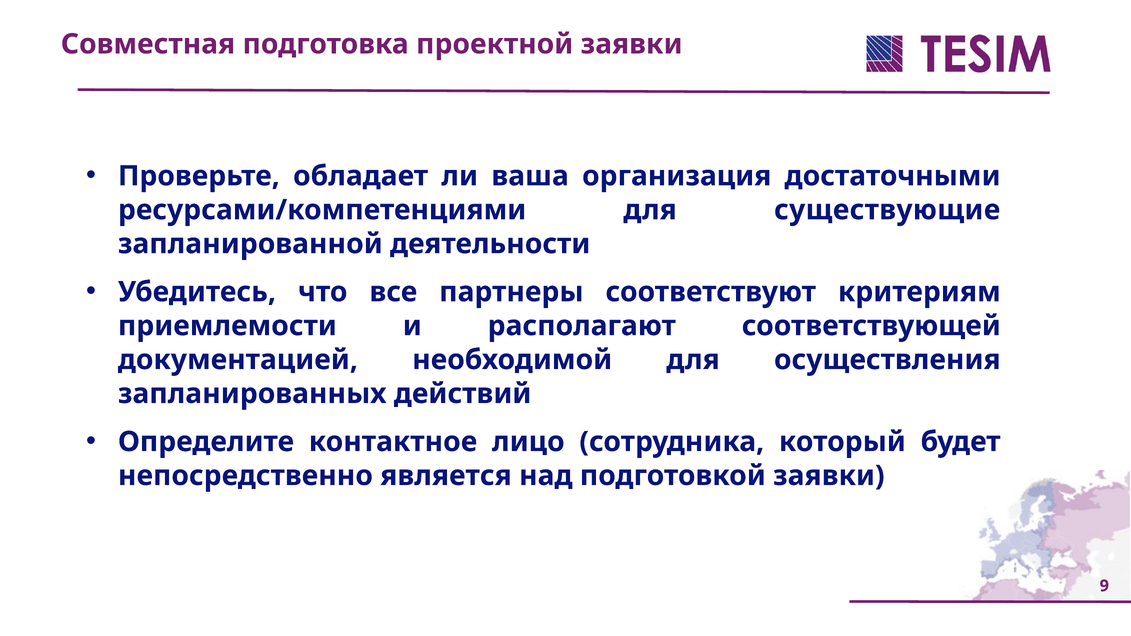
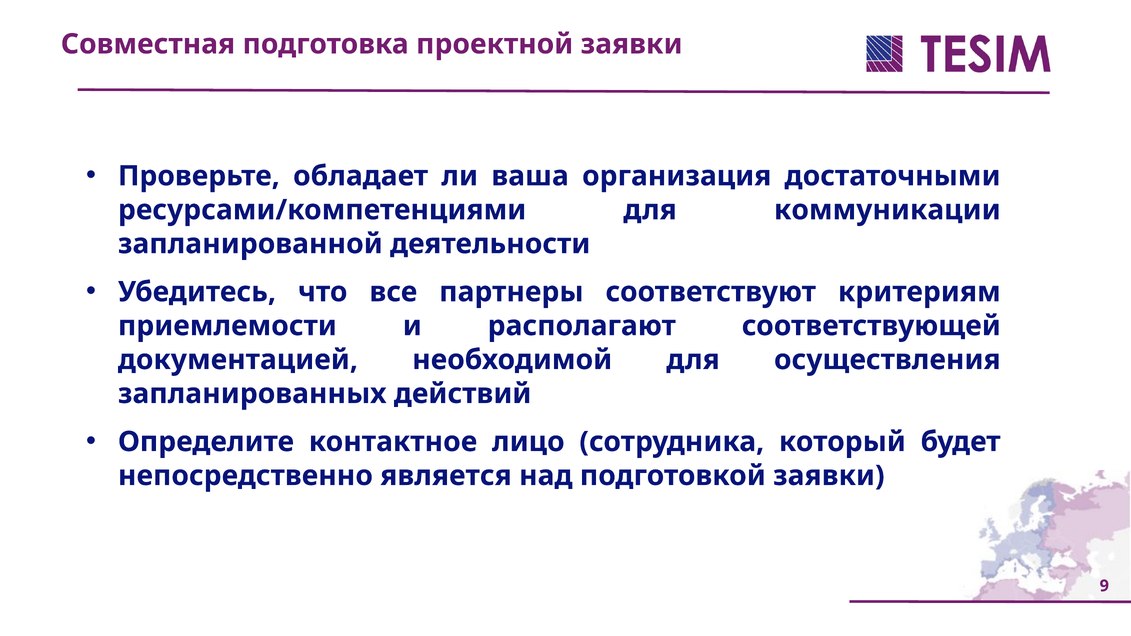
существующие: существующие -> коммуникации (887, 210)
